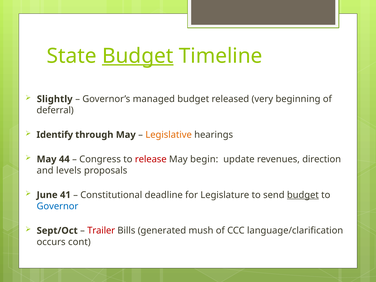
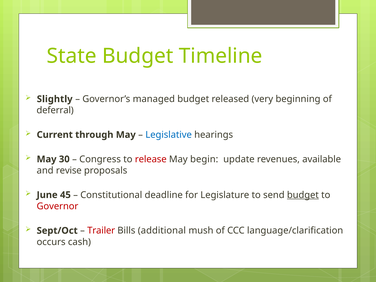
Budget underline: present -> none (138, 56)
Identify: Identify -> Current (55, 135)
Legislative colour: orange -> blue (169, 135)
44: 44 -> 30 (64, 159)
direction: direction -> available (322, 159)
levels: levels -> revise (69, 170)
41: 41 -> 45 (65, 195)
Governor colour: blue -> red (57, 206)
generated: generated -> additional (162, 231)
cont: cont -> cash (79, 242)
